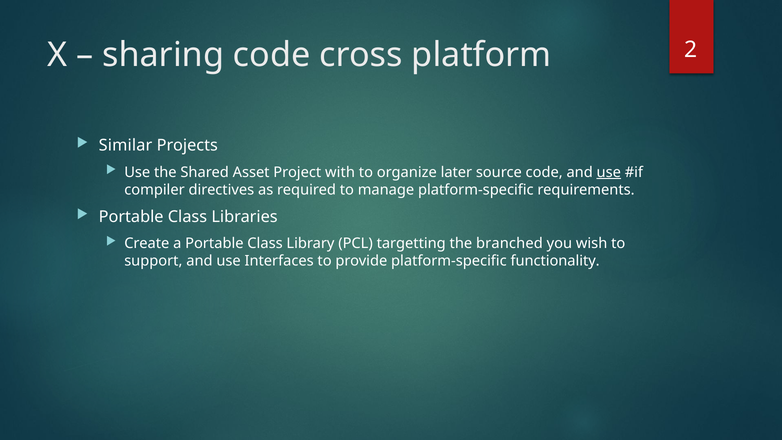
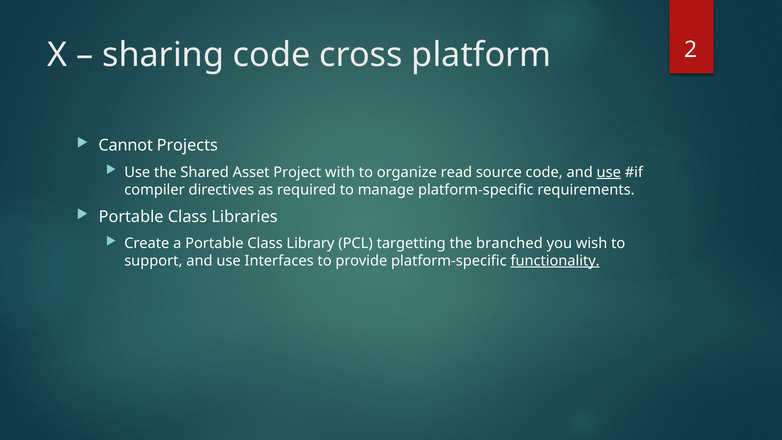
Similar: Similar -> Cannot (126, 146)
later: later -> read (456, 172)
functionality underline: none -> present (555, 261)
